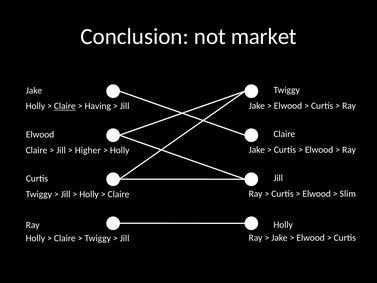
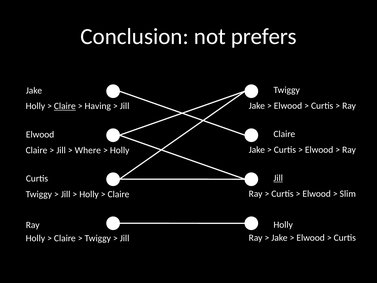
market: market -> prefers (264, 36)
Higher: Higher -> Where (88, 150)
Jill underline: none -> present (278, 178)
